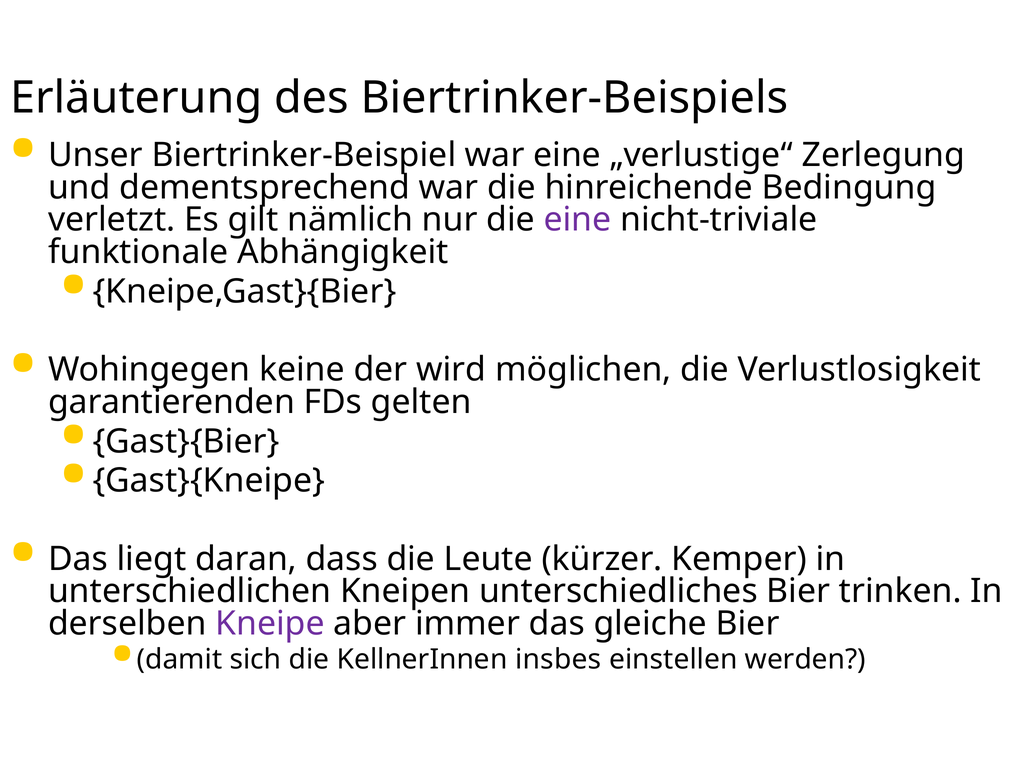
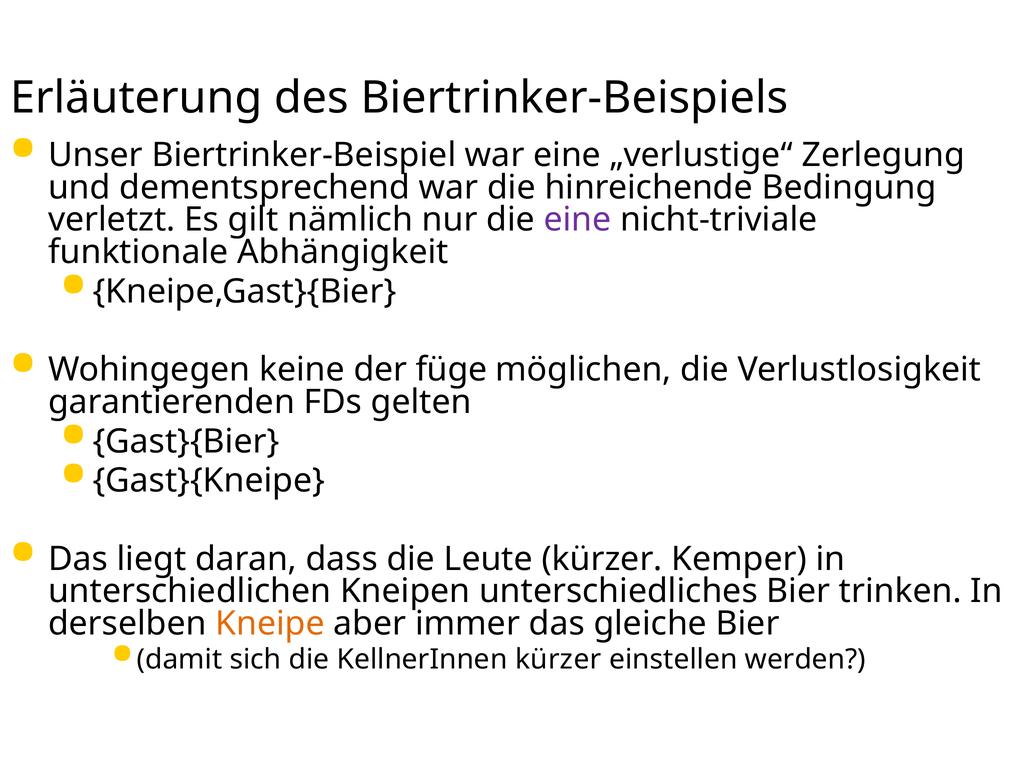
wird: wird -> füge (451, 370)
Kneipe colour: purple -> orange (270, 624)
KellnerInnen insbes: insbes -> kürzer (558, 660)
